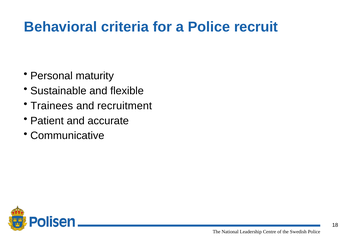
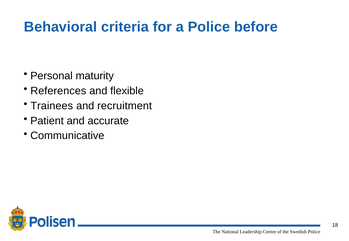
recruit: recruit -> before (256, 27)
Sustainable: Sustainable -> References (58, 91)
